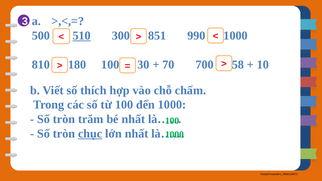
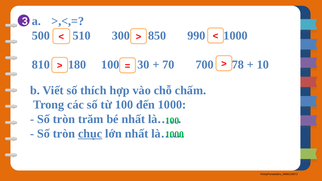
510 underline: present -> none (82, 36)
851: 851 -> 850 (157, 36)
58: 58 -> 78 (238, 65)
